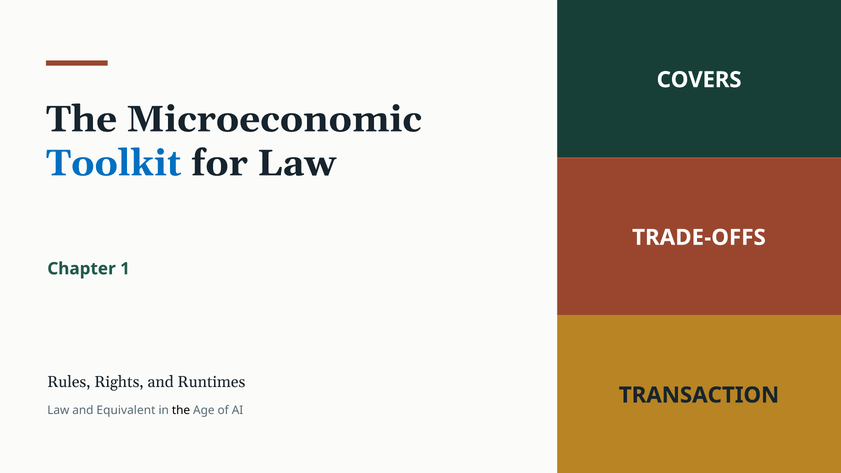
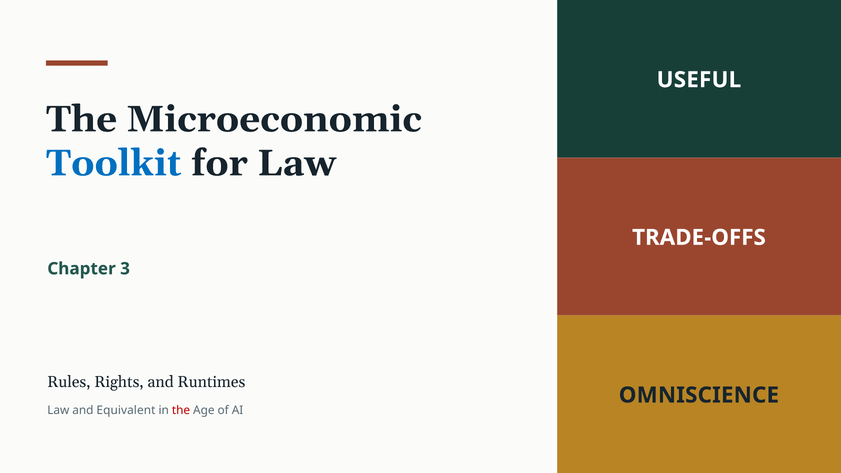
COVERS: COVERS -> USEFUL (699, 80)
1: 1 -> 3 (125, 269)
TRANSACTION: TRANSACTION -> OMNISCIENCE (699, 395)
the colour: black -> red (181, 410)
